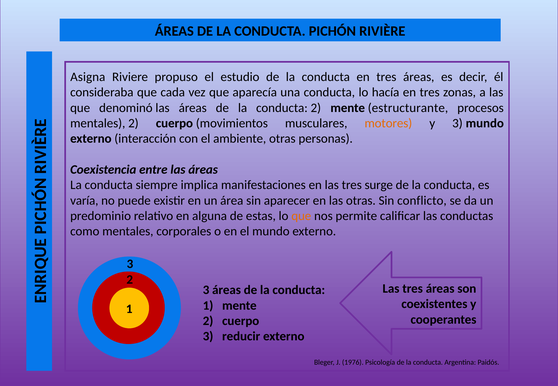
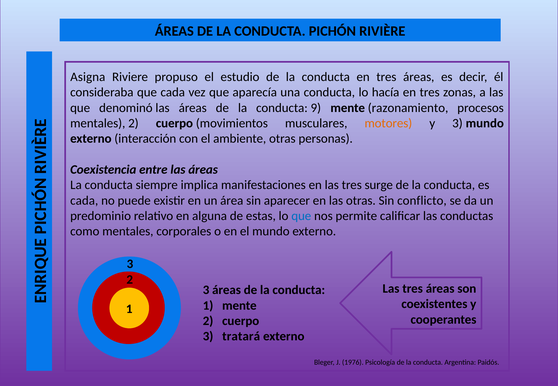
conducta 2: 2 -> 9 (316, 108)
estructurante: estructurante -> razonamiento (408, 108)
varía: varía -> cada (84, 201)
que colour: orange -> blue (301, 216)
reducir: reducir -> tratará (241, 337)
